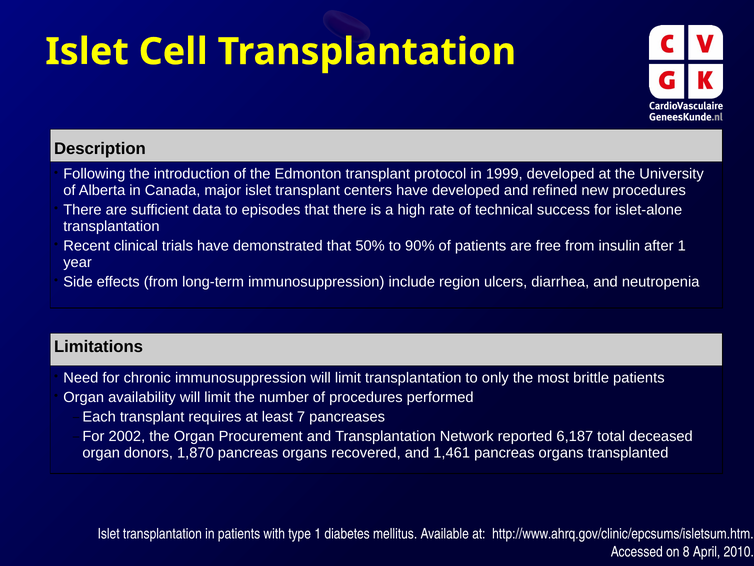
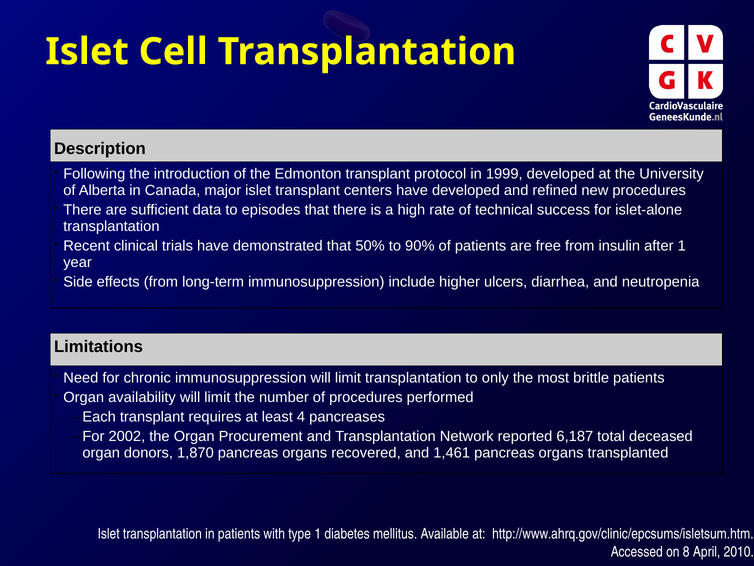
region: region -> higher (460, 282)
7: 7 -> 4 (301, 416)
